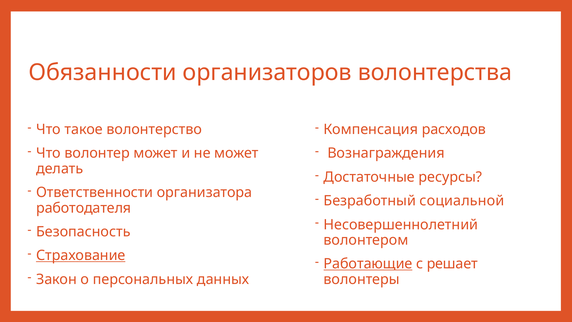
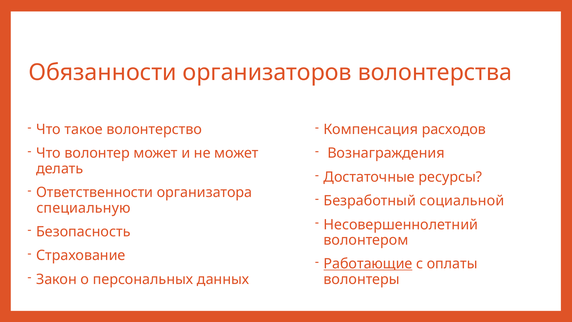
работодателя: работодателя -> специальную (84, 208)
Страхование underline: present -> none (81, 255)
решает: решает -> оплаты (452, 264)
